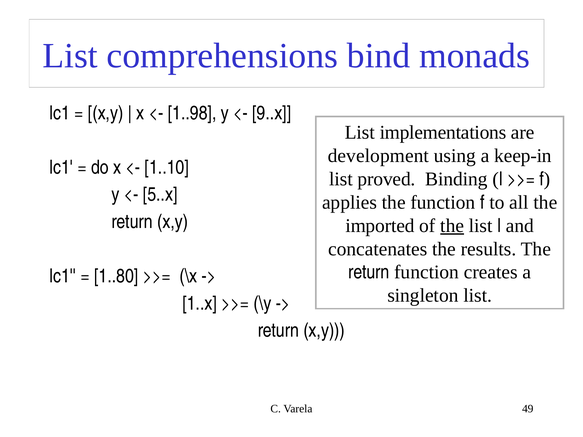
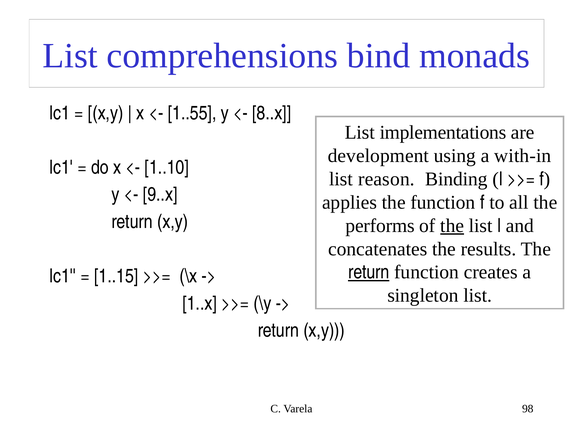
1..98: 1..98 -> 1..55 (192, 113)
9..x: 9..x -> 8..x (272, 113)
keep-in: keep-in -> with-in (523, 156)
proved: proved -> reason (386, 179)
5..x: 5..x -> 9..x (160, 195)
imported: imported -> performs (380, 226)
return underline: none -> present (369, 272)
1..80: 1..80 -> 1..15 (116, 276)
49: 49 -> 98 (528, 409)
